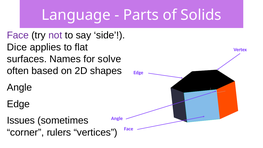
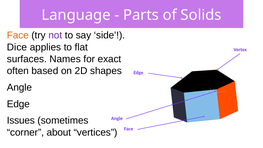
Face colour: purple -> orange (18, 35)
solve: solve -> exact (110, 59)
rulers: rulers -> about (59, 132)
